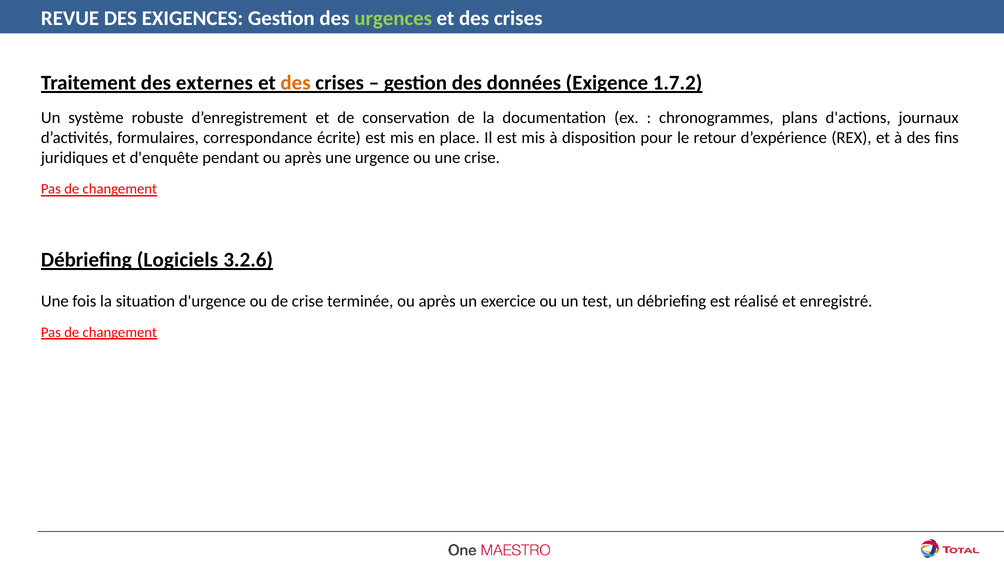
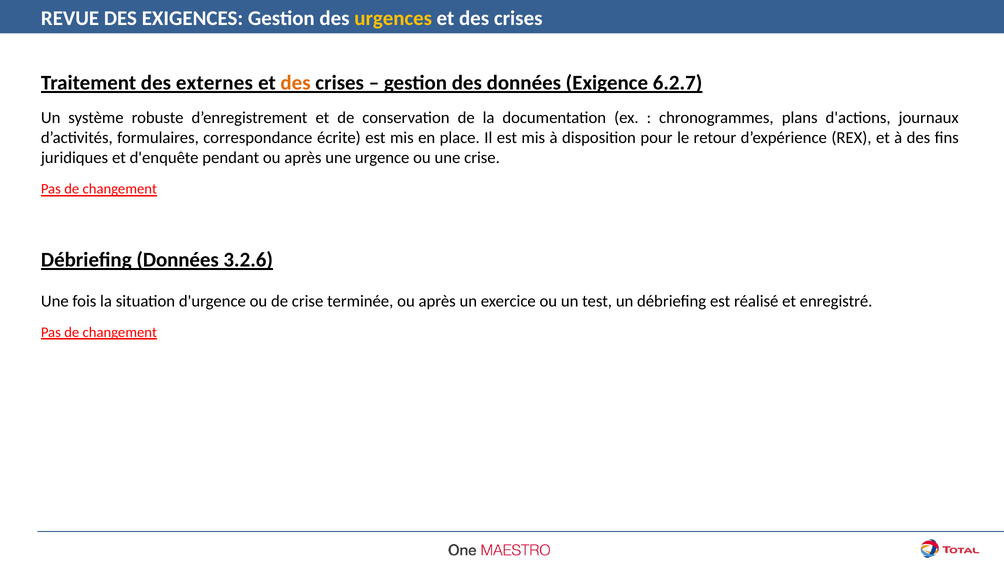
urgences colour: light green -> yellow (393, 18)
1.7.2: 1.7.2 -> 6.2.7 (678, 83)
Débriefing Logiciels: Logiciels -> Données (178, 260)
